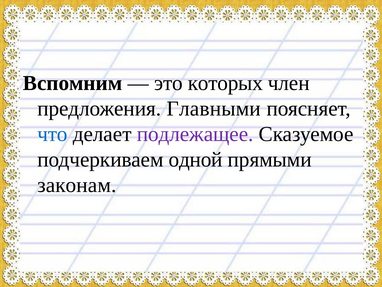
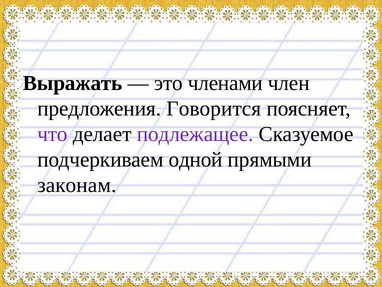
Вспомним: Вспомним -> Выражать (73, 83)
которых: которых -> членами (225, 83)
Главными: Главными -> Говорится (214, 108)
что colour: blue -> purple (52, 134)
